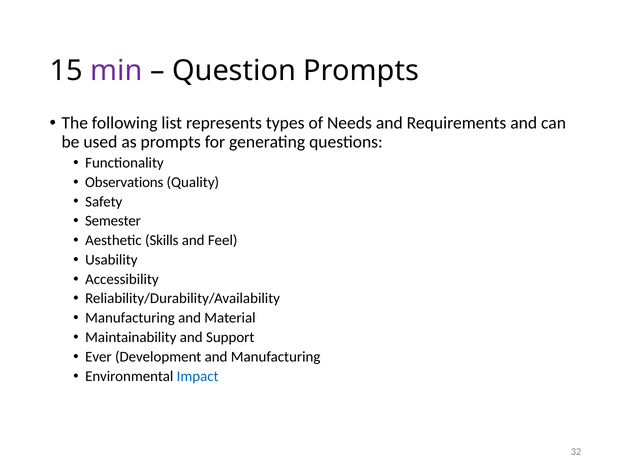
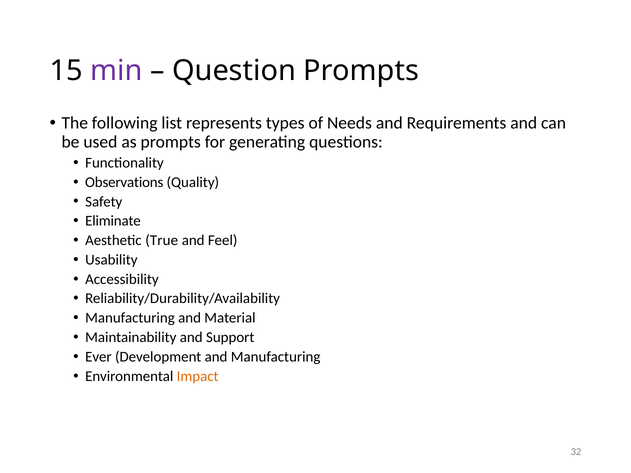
Semester: Semester -> Eliminate (113, 221)
Skills: Skills -> True (162, 241)
Impact colour: blue -> orange (198, 376)
